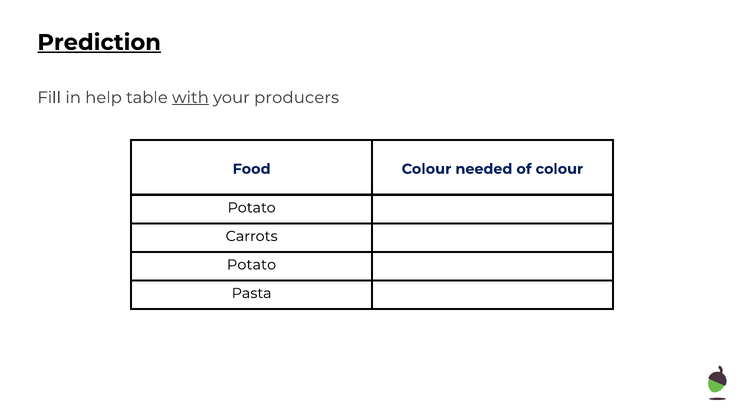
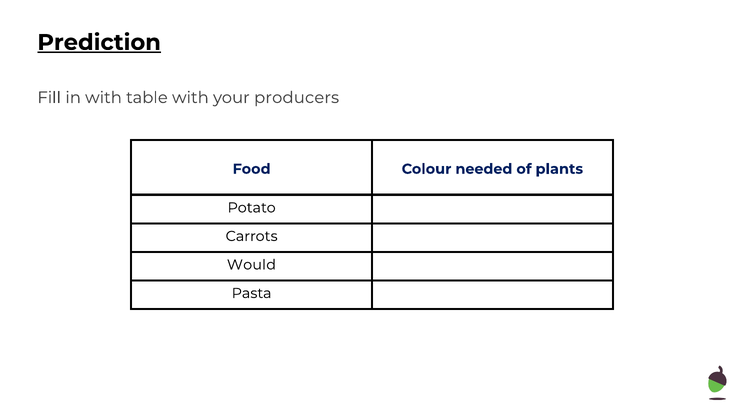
in help: help -> with (104, 98)
with underline: present -> none (190, 98)
of colour: colour -> plants (559, 169)
Potato: Potato -> Would (251, 265)
